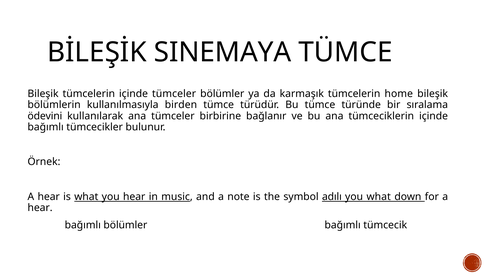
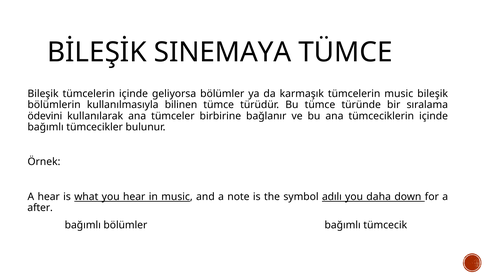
içinde tümceler: tümceler -> geliyorsa (174, 93)
tümcelerin home: home -> music (399, 93)
birden: birden -> bilinen (181, 105)
you what: what -> daha (379, 196)
hear: hear -> after (40, 207)
